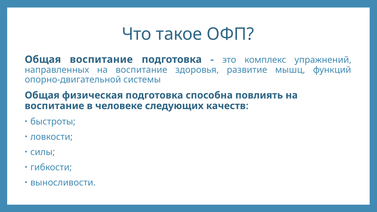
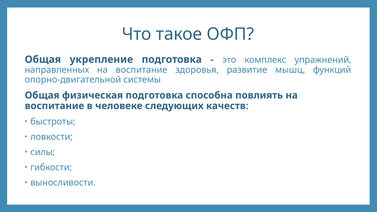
Общая воспитание: воспитание -> укрепление (101, 59)
